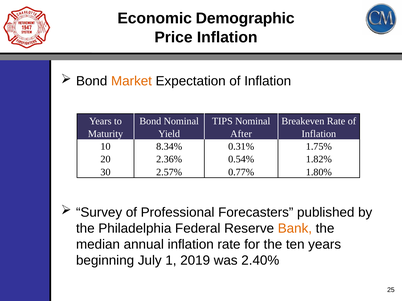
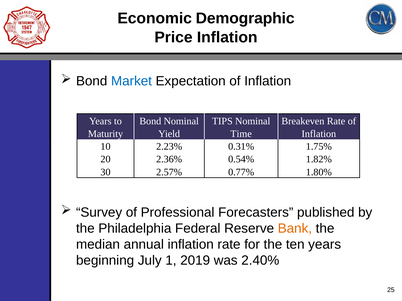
Market colour: orange -> blue (131, 81)
After: After -> Time (241, 134)
8.34%: 8.34% -> 2.23% (169, 147)
